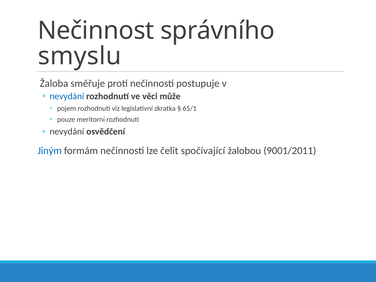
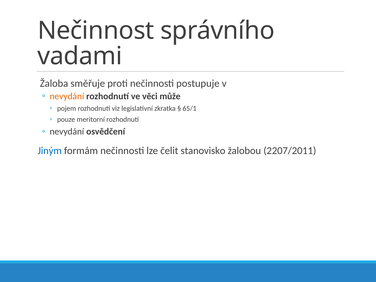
smyslu: smyslu -> vadami (80, 56)
nevydání colour: blue -> orange (67, 96)
spočívající: spočívající -> stanovisko (203, 151)
9001/2011: 9001/2011 -> 2207/2011 (290, 151)
